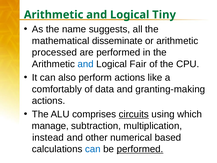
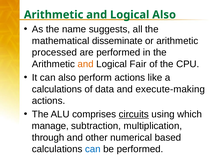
Logical Tiny: Tiny -> Also (164, 15)
and colour: blue -> orange (86, 64)
comfortably: comfortably -> calculations (57, 89)
granting-making: granting-making -> execute-making (170, 89)
instead: instead -> through (48, 137)
performed underline: present -> none (140, 149)
